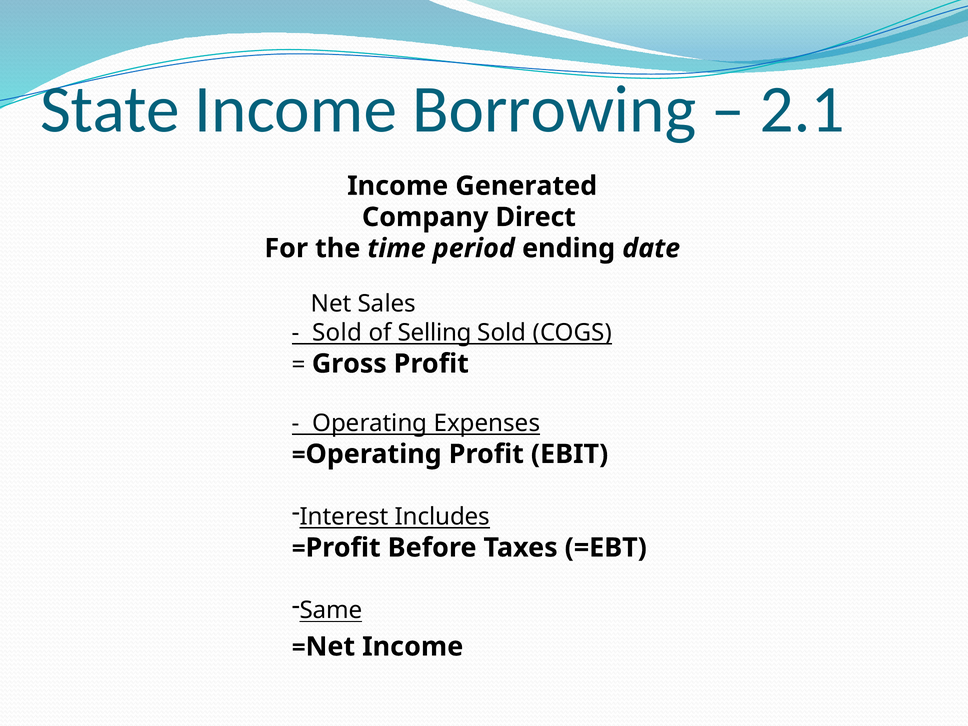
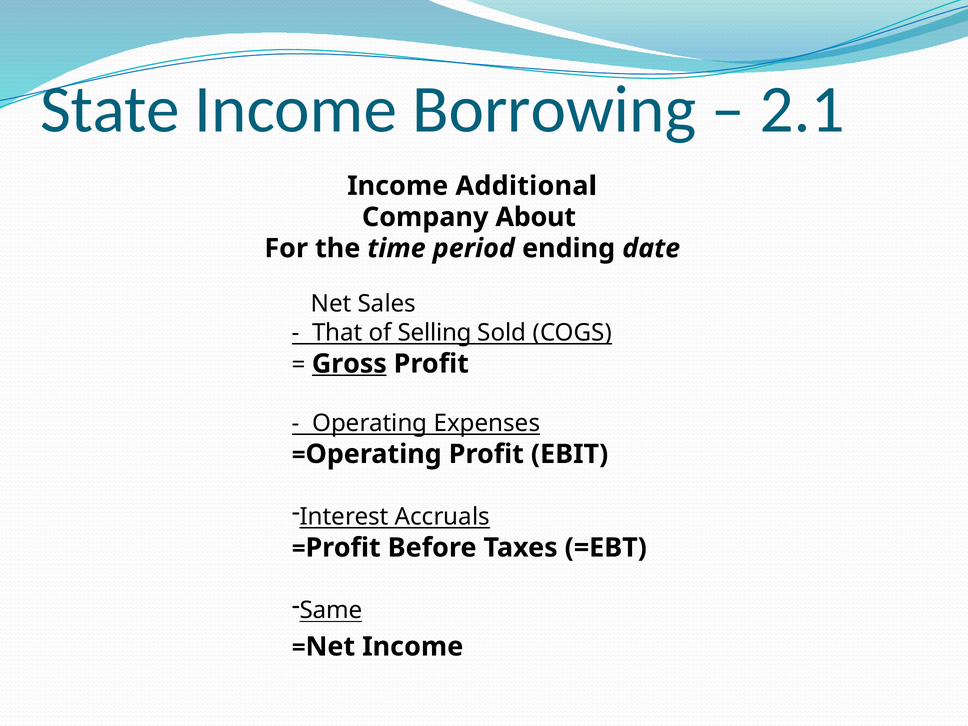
Generated: Generated -> Additional (526, 186)
Direct: Direct -> About (536, 217)
Sold: Sold -> That (337, 333)
Gross underline: none -> present (349, 364)
Includes: Includes -> Accruals (442, 517)
